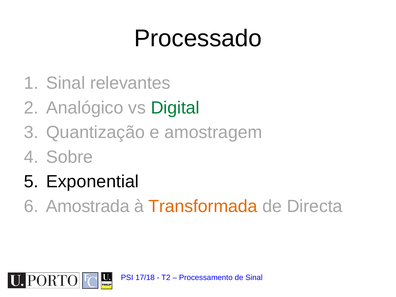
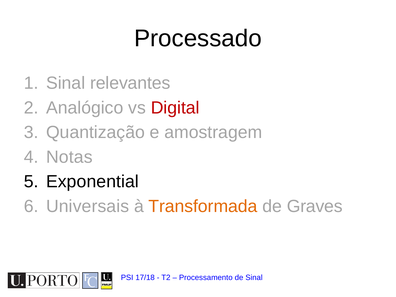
Digital colour: green -> red (175, 108)
Sobre: Sobre -> Notas (69, 157)
Amostrada: Amostrada -> Universais (88, 206)
Directa: Directa -> Graves (315, 206)
